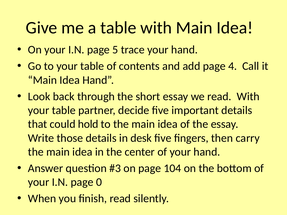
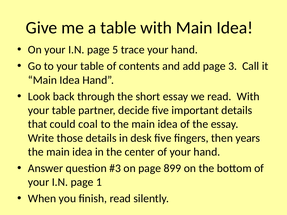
4: 4 -> 3 (233, 66)
hold: hold -> coal (88, 124)
carry: carry -> years (248, 138)
104: 104 -> 899 (172, 168)
0: 0 -> 1 (99, 182)
